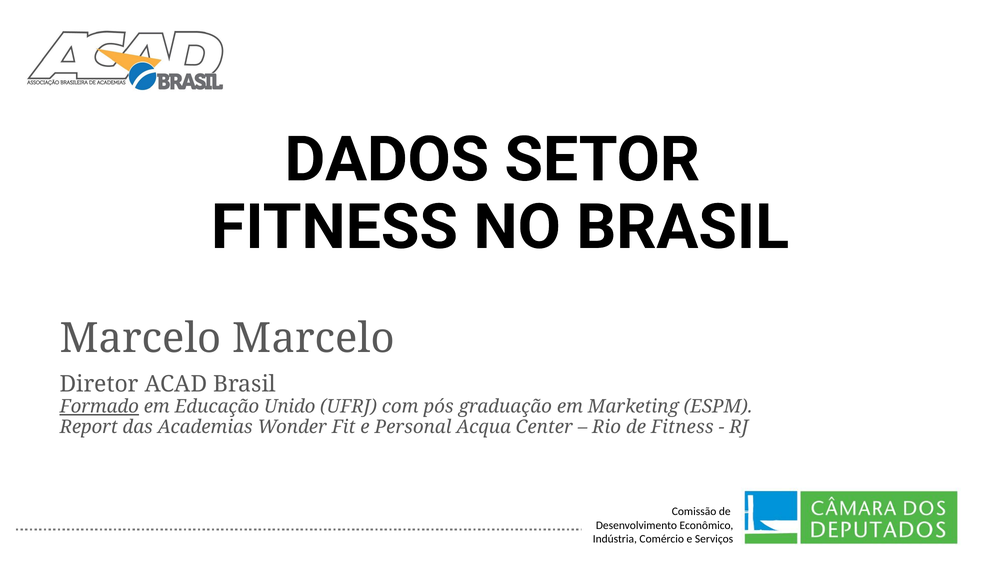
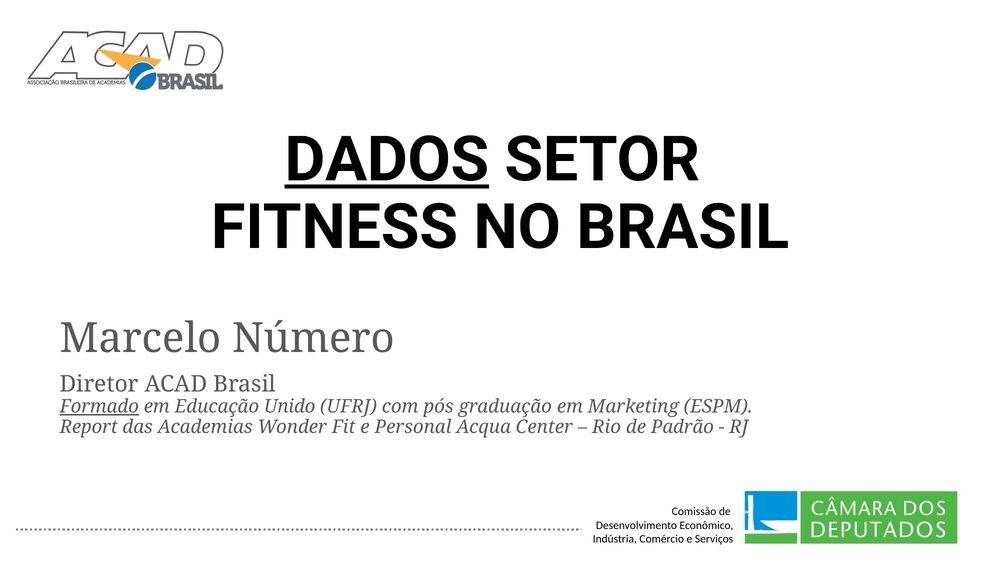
DADOS underline: none -> present (387, 160)
Marcelo Marcelo: Marcelo -> Número (314, 339)
de Fitness: Fitness -> Padrão (682, 427)
